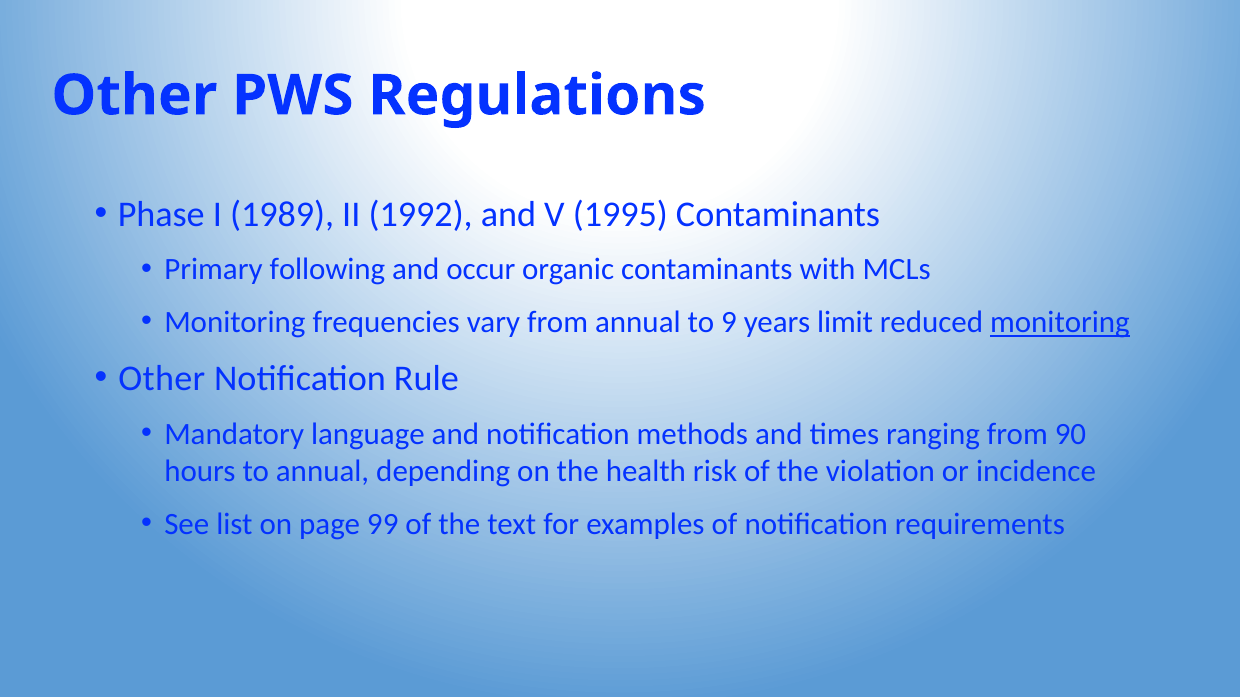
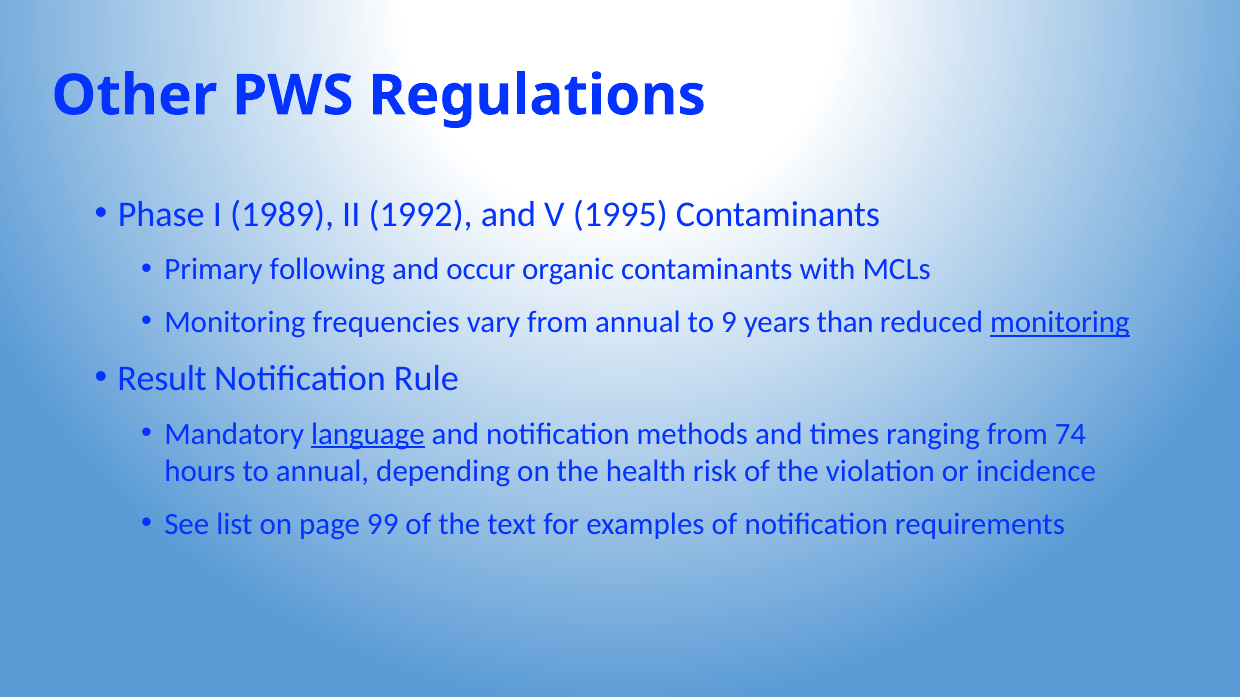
limit: limit -> than (845, 323)
Other: Other -> Result (162, 379)
language underline: none -> present (368, 434)
90: 90 -> 74 (1070, 434)
